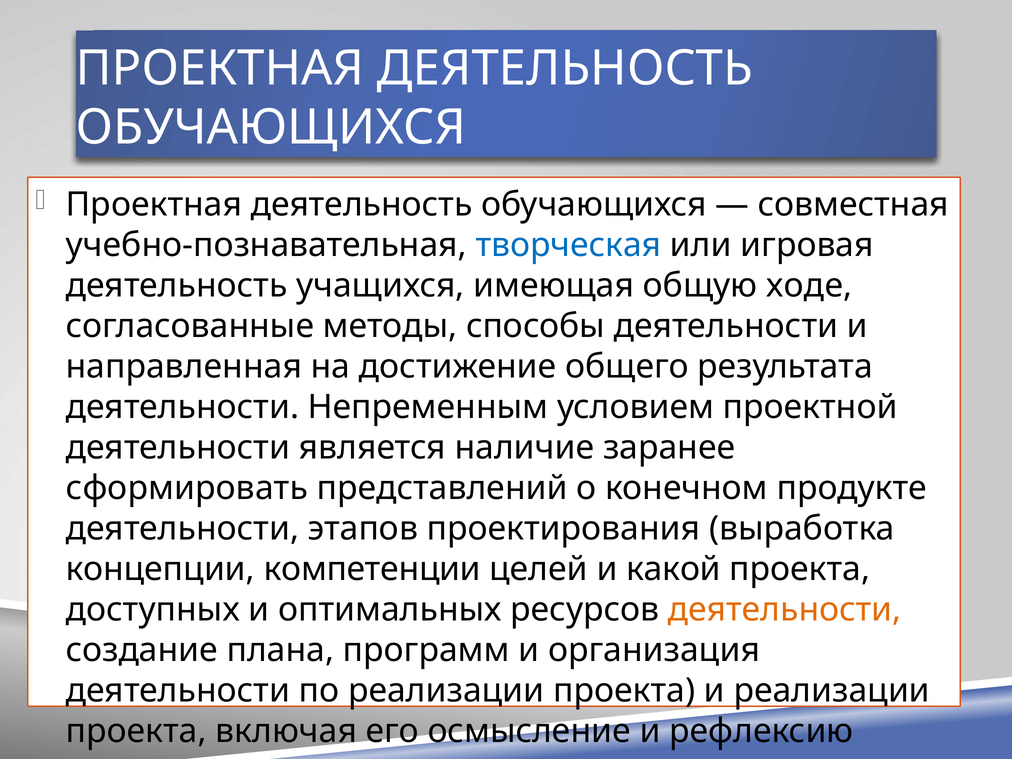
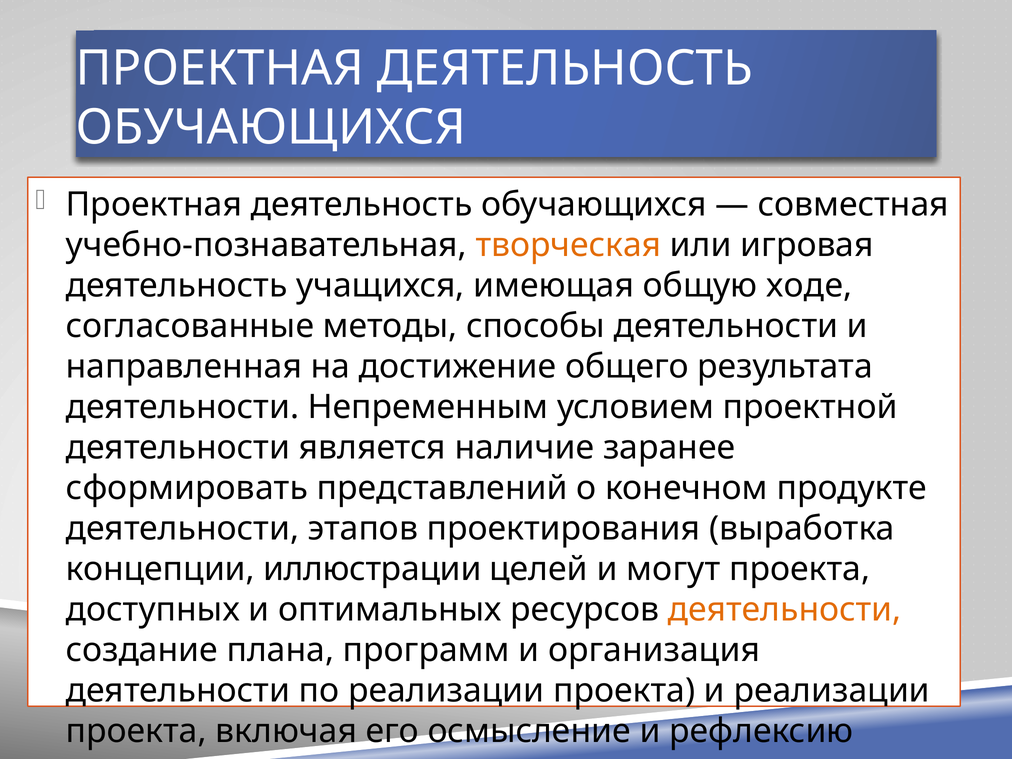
творческая colour: blue -> orange (568, 245)
компетенции: компетенции -> иллюстрации (372, 569)
какой: какой -> могут (673, 569)
